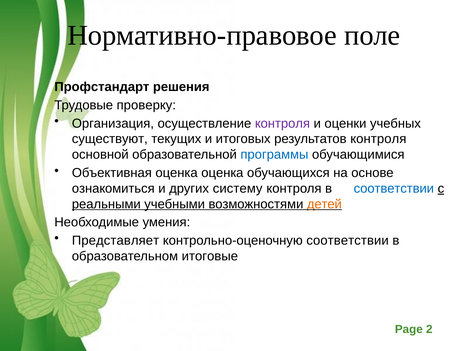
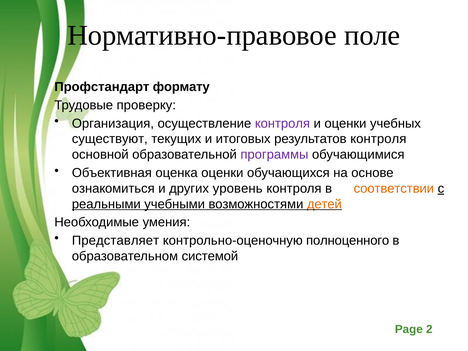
решения: решения -> формату (181, 87)
программы colour: blue -> purple (274, 155)
оценка оценка: оценка -> оценки (222, 173)
систему: систему -> уровень (238, 188)
соответствии colour: blue -> orange (394, 188)
контрольно-оценочную соответствии: соответствии -> полноценного (348, 240)
итоговые: итоговые -> системой (210, 256)
